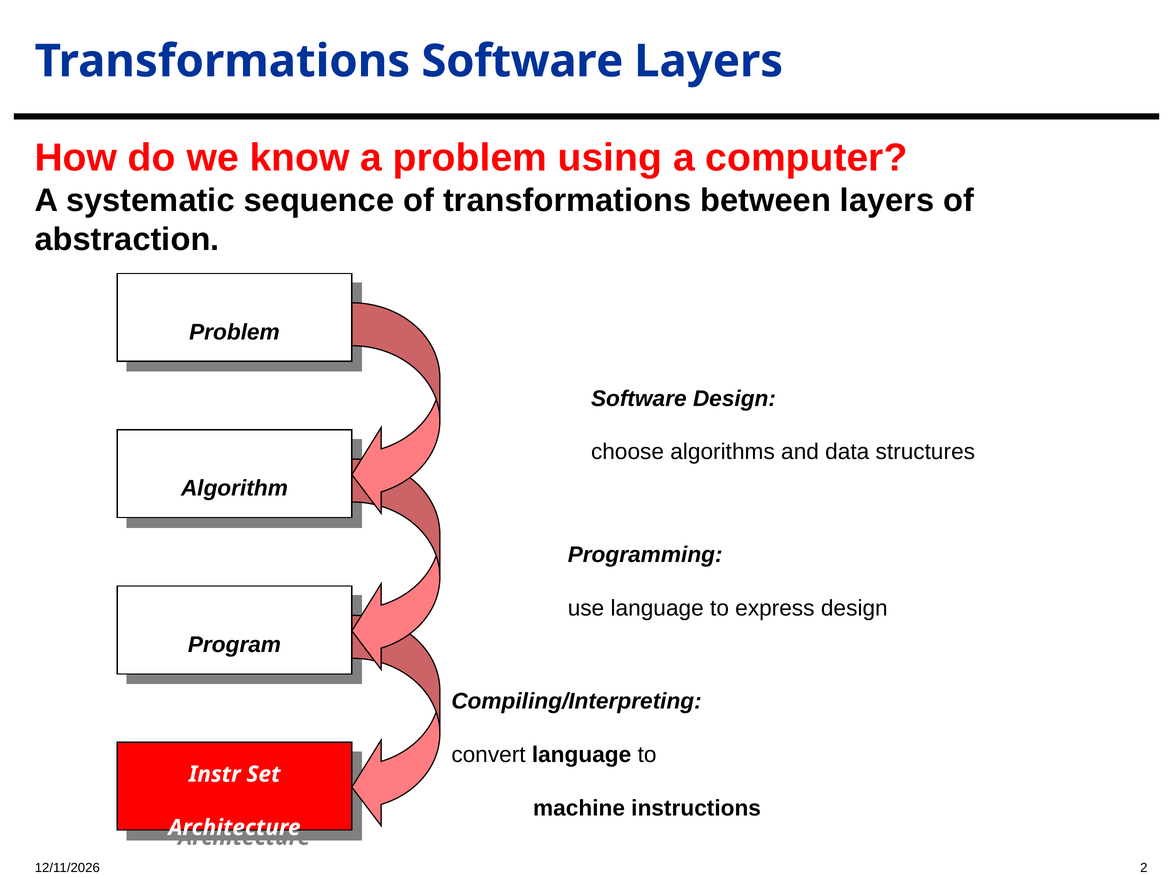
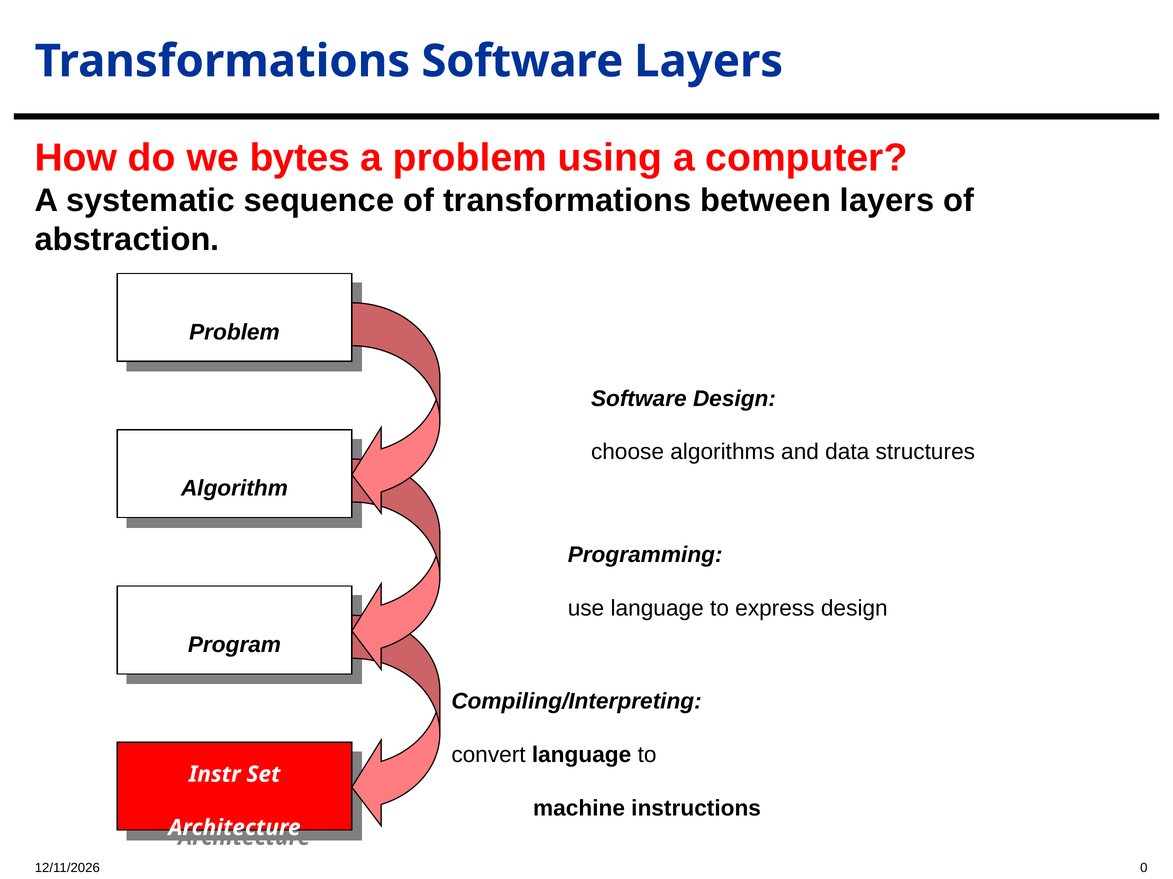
know: know -> bytes (300, 158)
2: 2 -> 0 (1144, 869)
